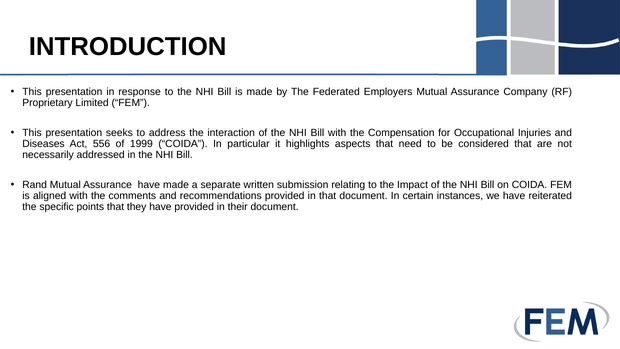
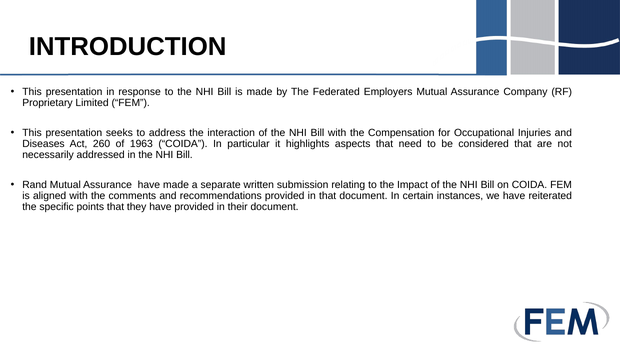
556: 556 -> 260 (102, 144)
1999: 1999 -> 1963 (141, 144)
